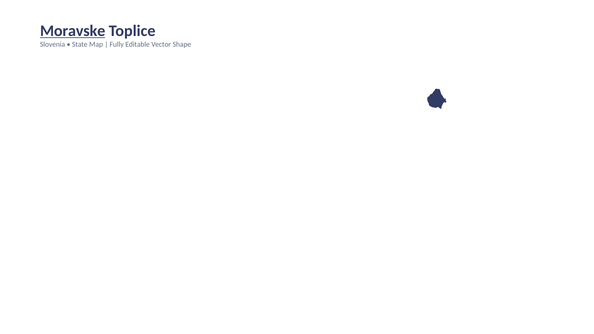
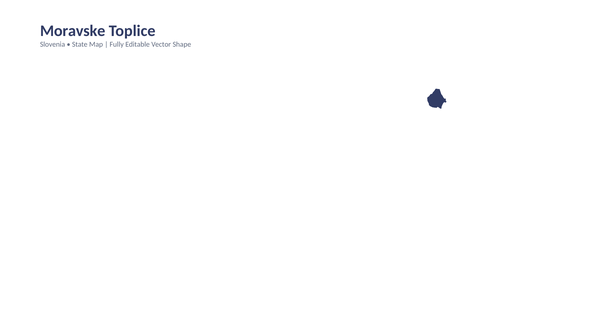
Moravske underline: present -> none (73, 31)
